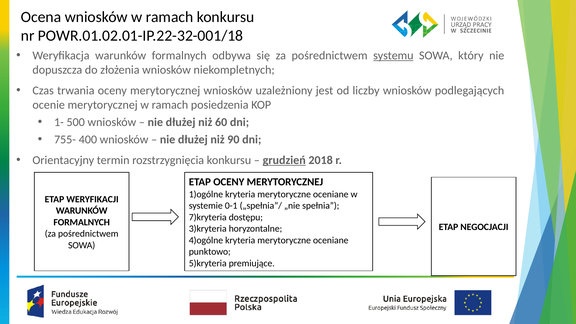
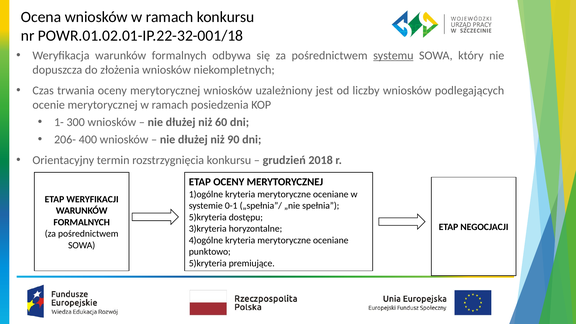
500: 500 -> 300 (76, 122)
755-: 755- -> 206- (65, 140)
grudzień underline: present -> none (284, 160)
7)kryteria: 7)kryteria -> 5)kryteria (208, 217)
